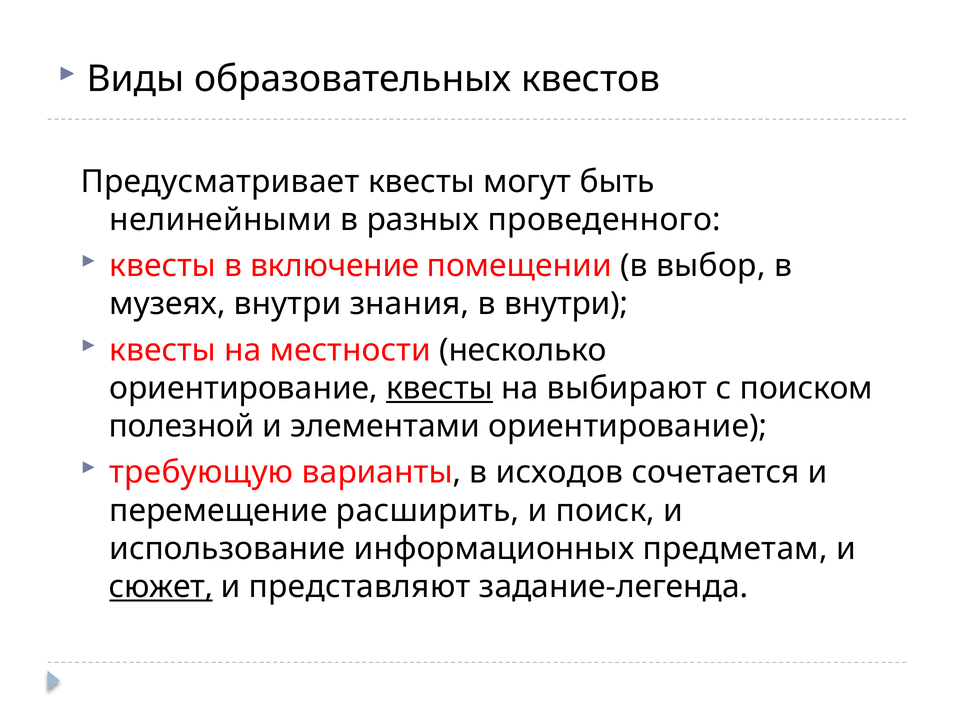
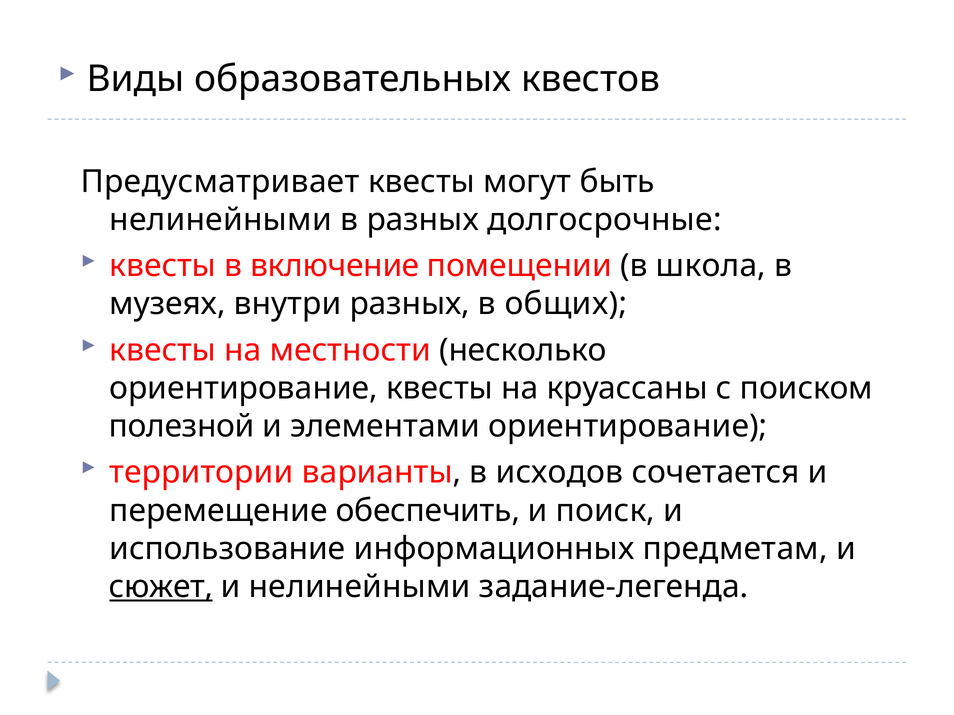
проведенного: проведенного -> долгосрочные (604, 220)
выбор: выбор -> школа (711, 266)
внутри знания: знания -> разных (410, 304)
в внутри: внутри -> общих (566, 304)
квесты underline: present -> none (440, 388)
выбирают: выбирают -> круассаны (627, 388)
требующую: требующую -> территории (201, 473)
расширить: расширить -> обеспечить (428, 511)
и представляют: представляют -> нелинейными (360, 587)
